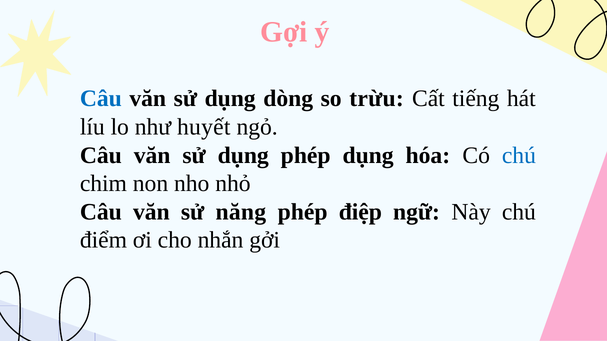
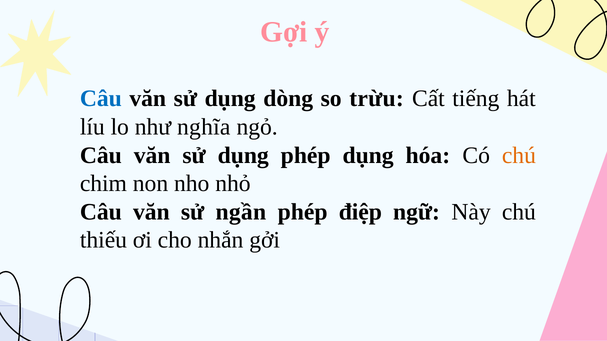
huyết: huyết -> nghĩa (204, 127)
chú colour: blue -> orange (519, 156)
năng: năng -> ngần (241, 212)
điểm: điểm -> thiếu (103, 241)
